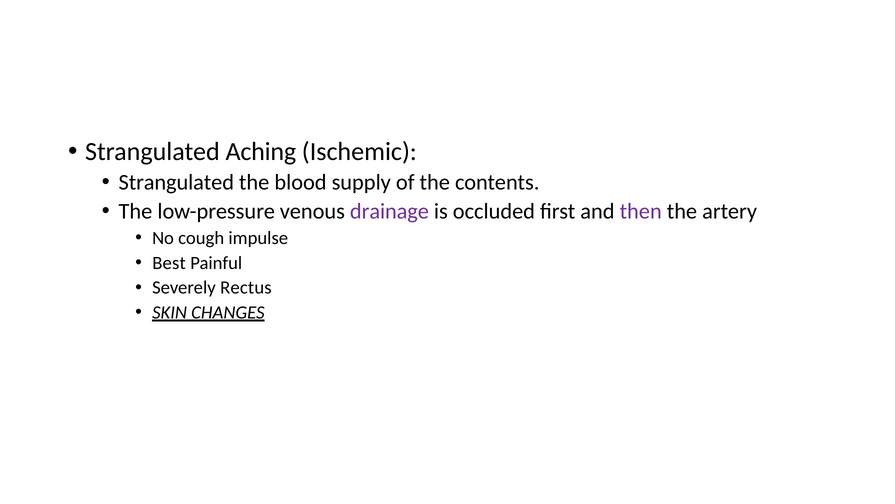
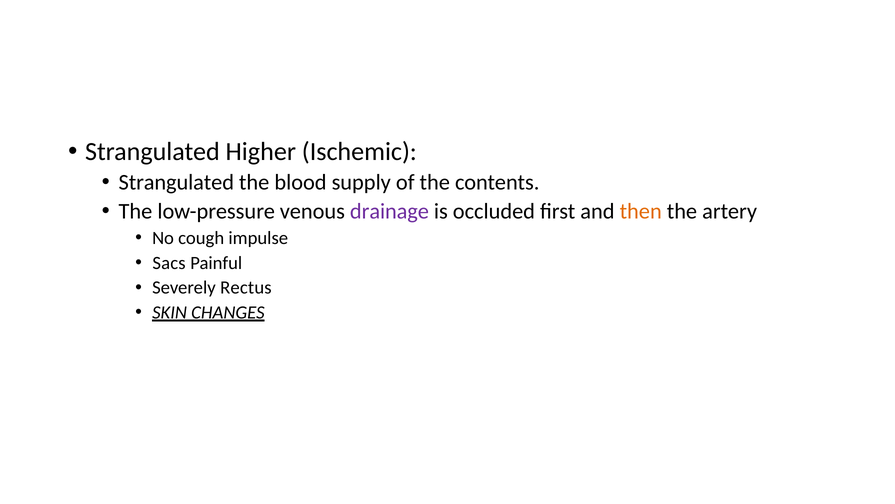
Aching: Aching -> Higher (261, 151)
then colour: purple -> orange (641, 211)
Best: Best -> Sacs (169, 263)
